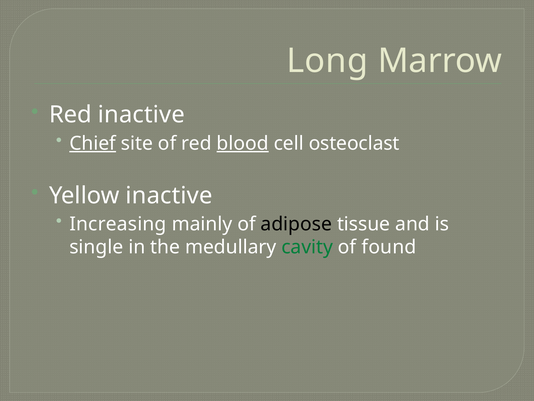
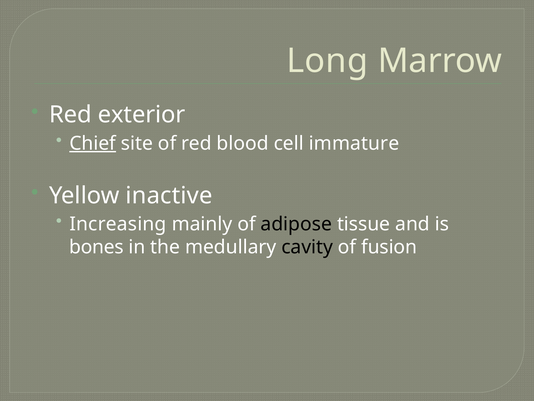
Red inactive: inactive -> exterior (142, 115)
blood underline: present -> none (243, 143)
osteoclast: osteoclast -> immature (354, 143)
single: single -> bones (96, 247)
cavity colour: green -> black (307, 247)
found: found -> fusion (389, 247)
